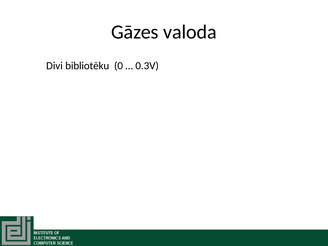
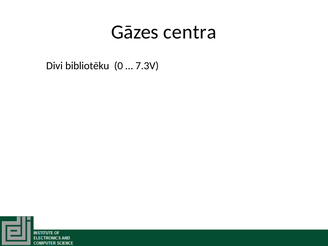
valoda: valoda -> centra (190, 32)
0.3V: 0.3V -> 7.3V (147, 66)
